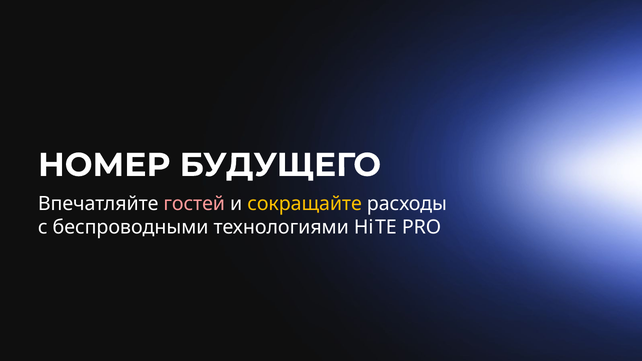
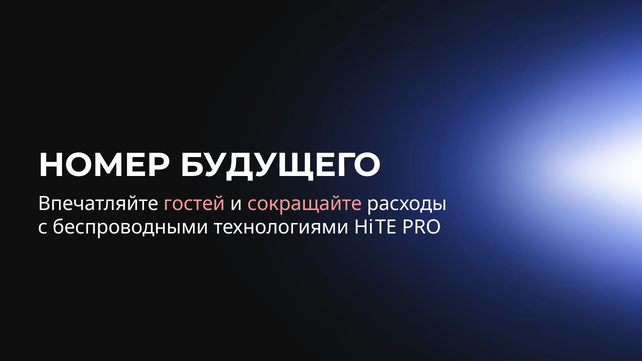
сокращайте colour: yellow -> pink (305, 204)
